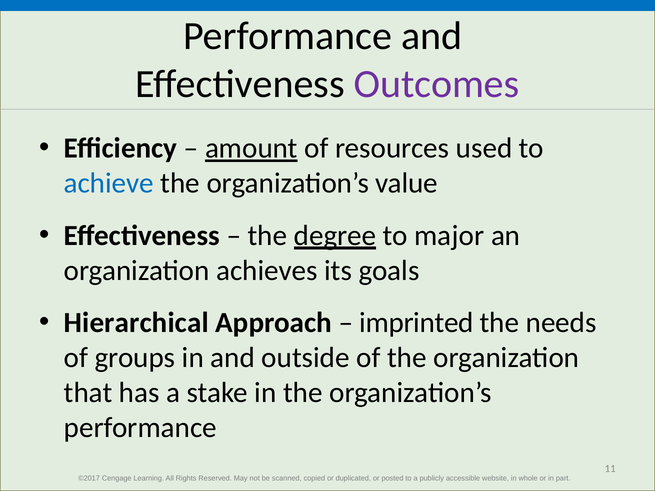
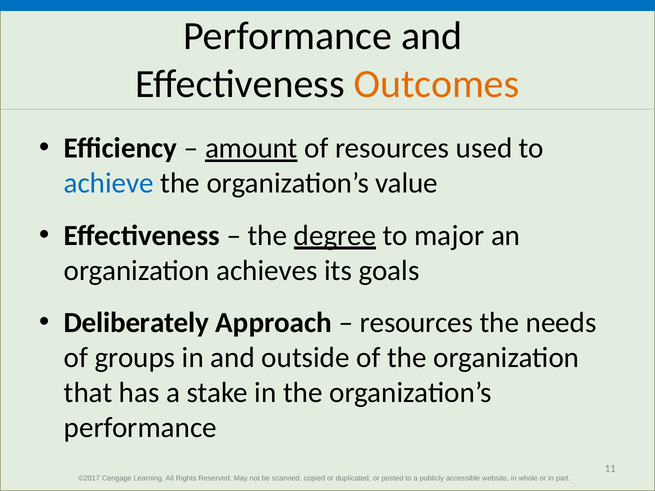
Outcomes colour: purple -> orange (437, 84)
Hierarchical: Hierarchical -> Deliberately (136, 323)
imprinted: imprinted -> resources (416, 323)
